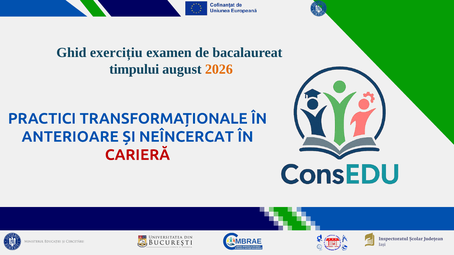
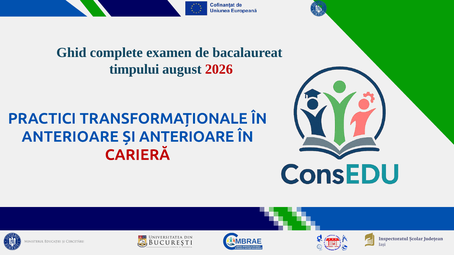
exercițiu: exercițiu -> complete (116, 53)
2026 colour: orange -> red (219, 69)
ȘI NEÎNCERCAT: NEÎNCERCAT -> ANTERIOARE (187, 137)
